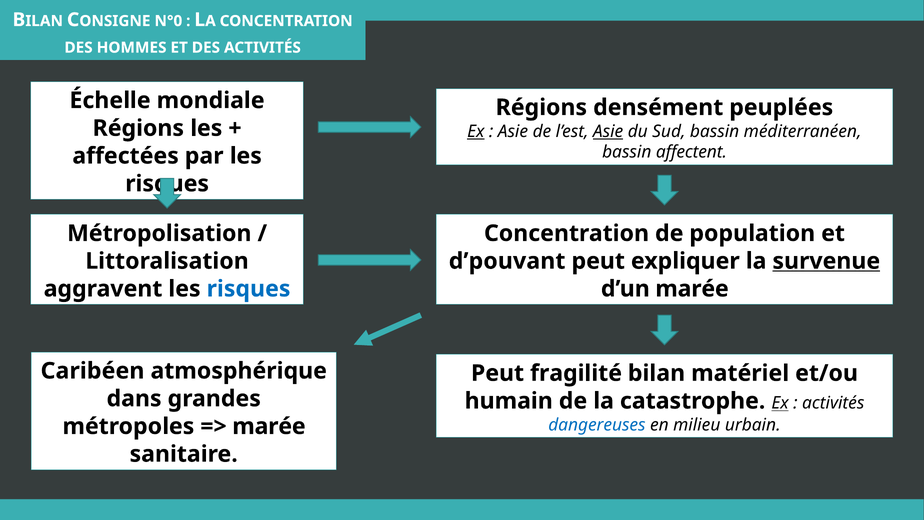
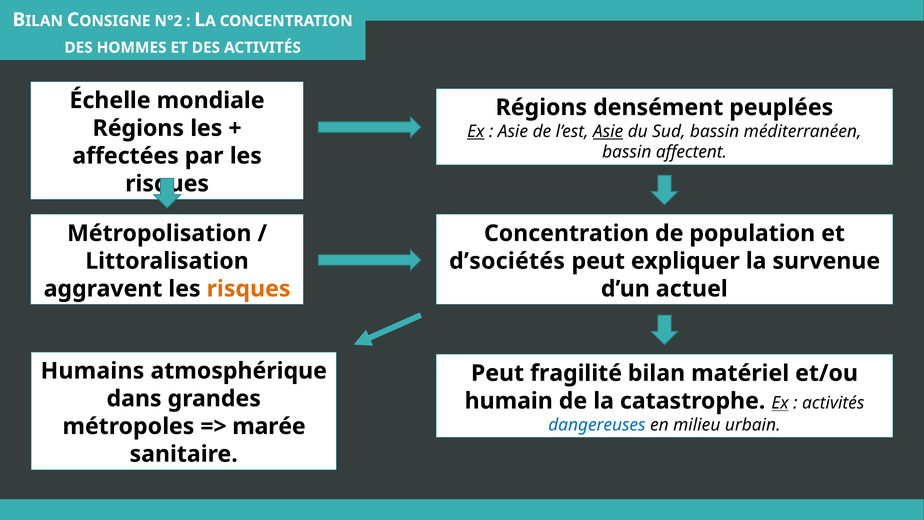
N°0: N°0 -> N°2 (168, 21)
d’pouvant: d’pouvant -> d’sociétés (507, 261)
survenue underline: present -> none (826, 261)
risques colour: blue -> orange (249, 289)
d’un marée: marée -> actuel (692, 289)
Caribéen: Caribéen -> Humains (92, 371)
